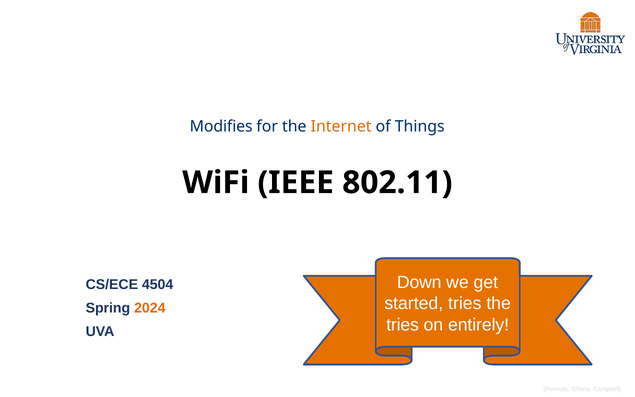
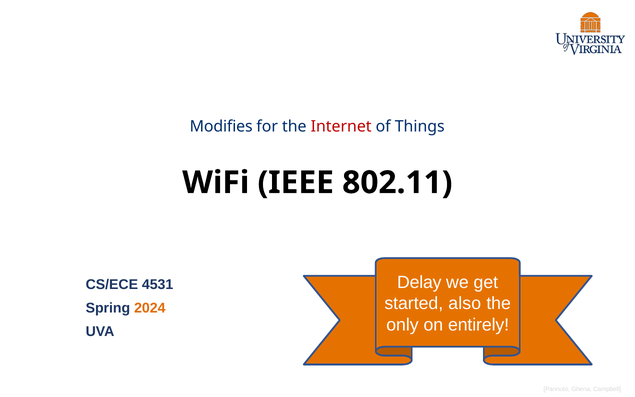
Internet colour: orange -> red (341, 126)
Down: Down -> Delay (419, 282)
4504: 4504 -> 4531 (158, 285)
started tries: tries -> also (465, 304)
tries: tries -> only (402, 325)
